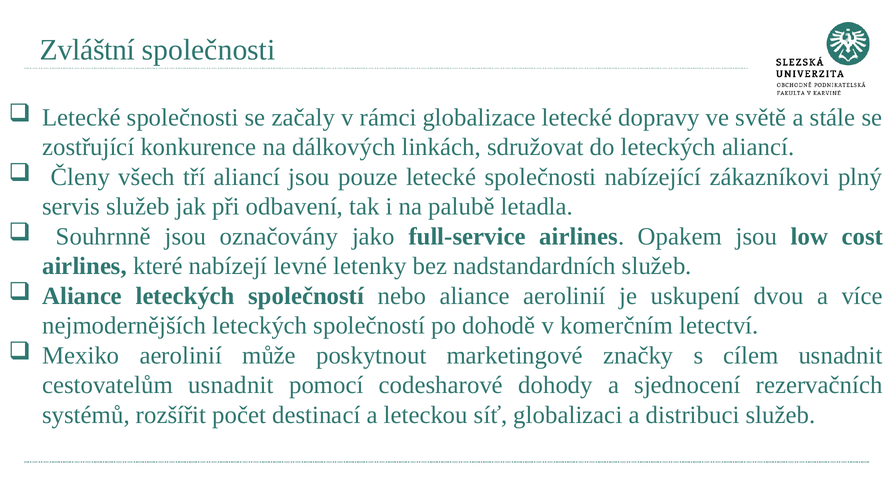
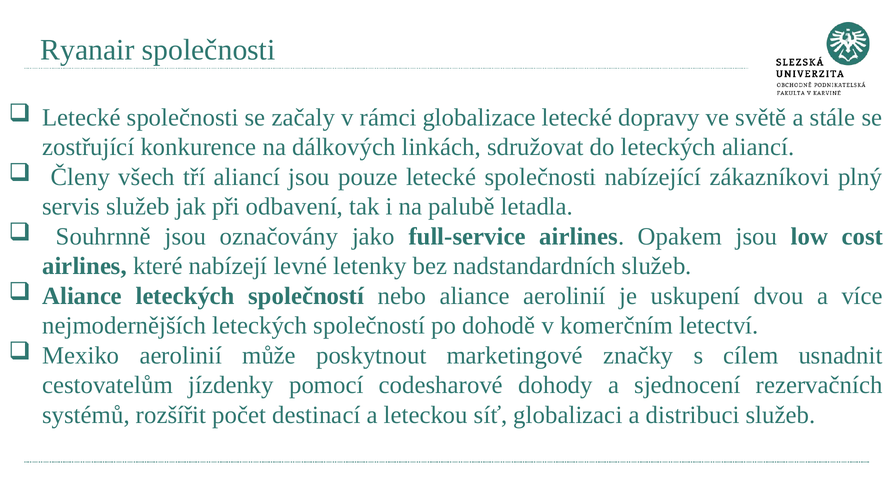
Zvláštní: Zvláštní -> Ryanair (87, 50)
cestovatelům usnadnit: usnadnit -> jízdenky (231, 385)
